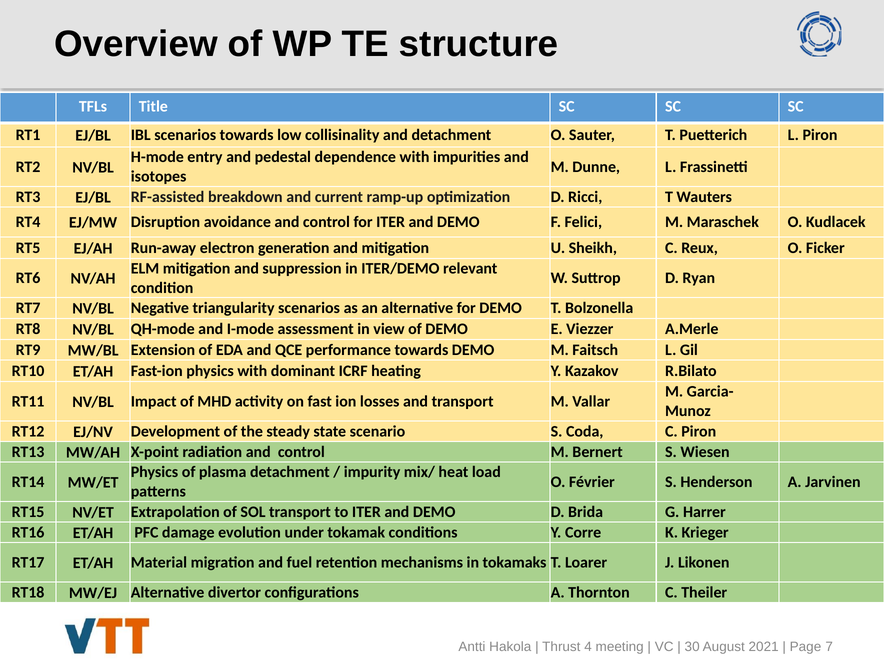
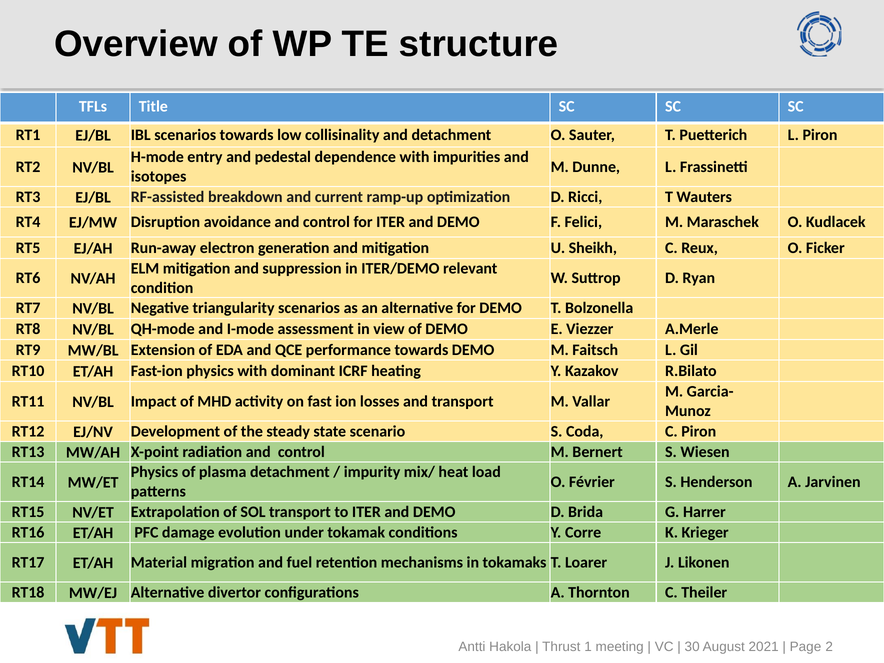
4: 4 -> 1 (588, 647)
7: 7 -> 2 (829, 647)
